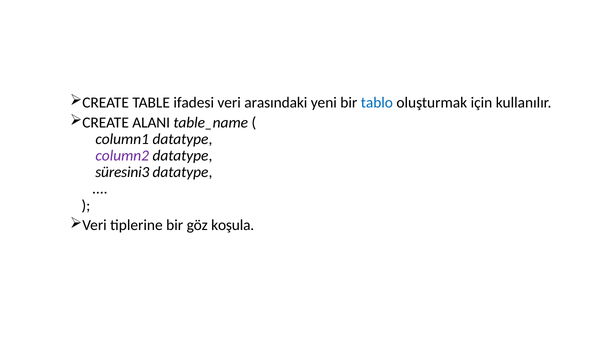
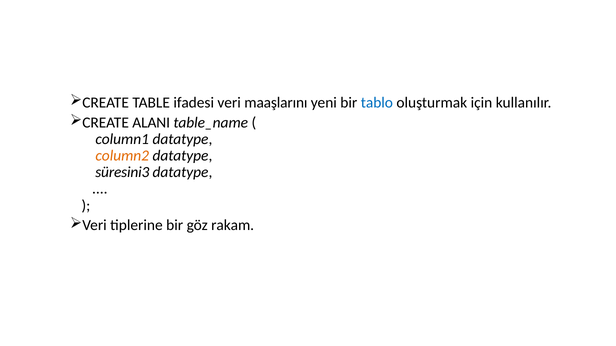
arasındaki: arasındaki -> maaşlarını (276, 103)
column2 colour: purple -> orange (122, 156)
koşula: koşula -> rakam (233, 226)
